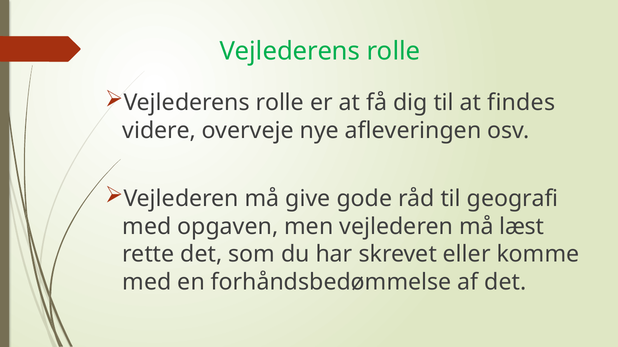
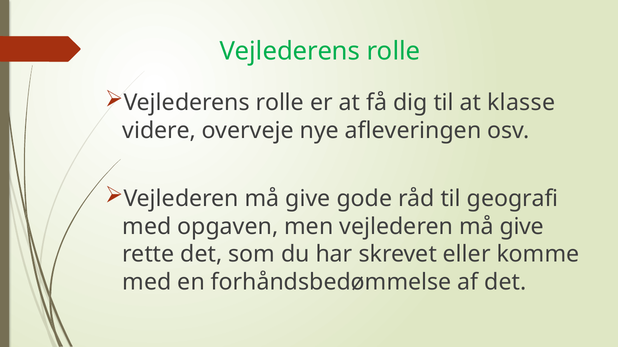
findes: findes -> klasse (521, 103)
men vejlederen må læst: læst -> give (522, 227)
